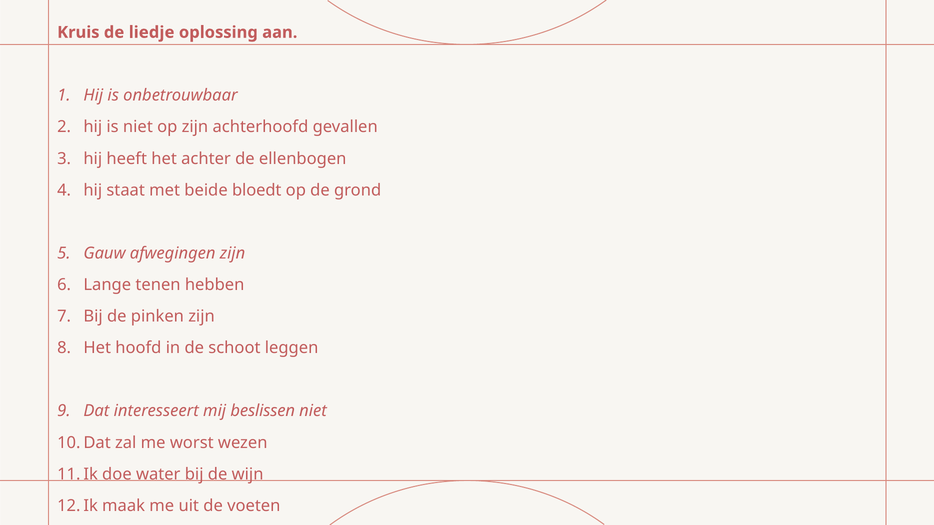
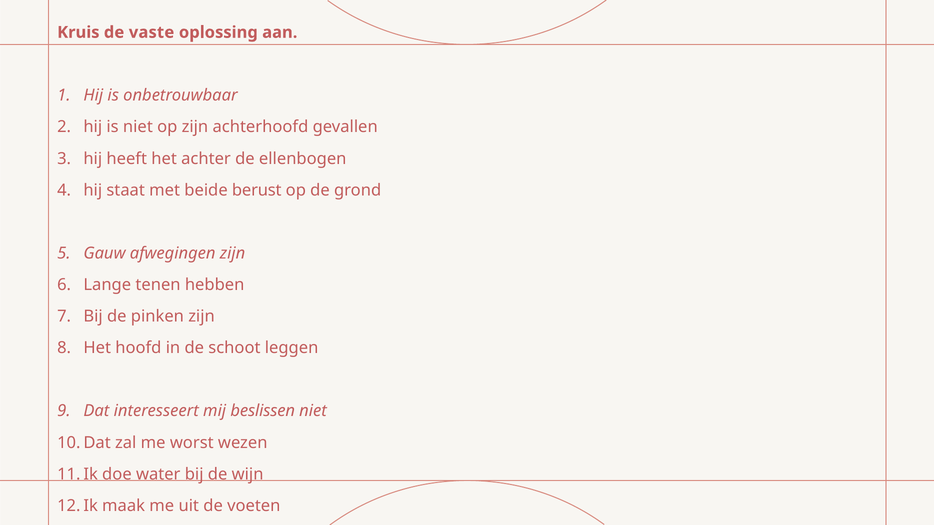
liedje: liedje -> vaste (152, 32)
bloedt: bloedt -> berust (257, 190)
